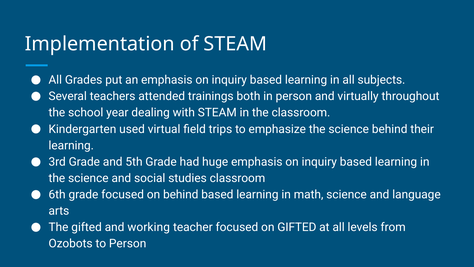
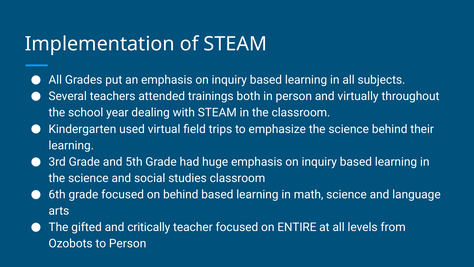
working: working -> critically (149, 227)
on GIFTED: GIFTED -> ENTIRE (297, 227)
